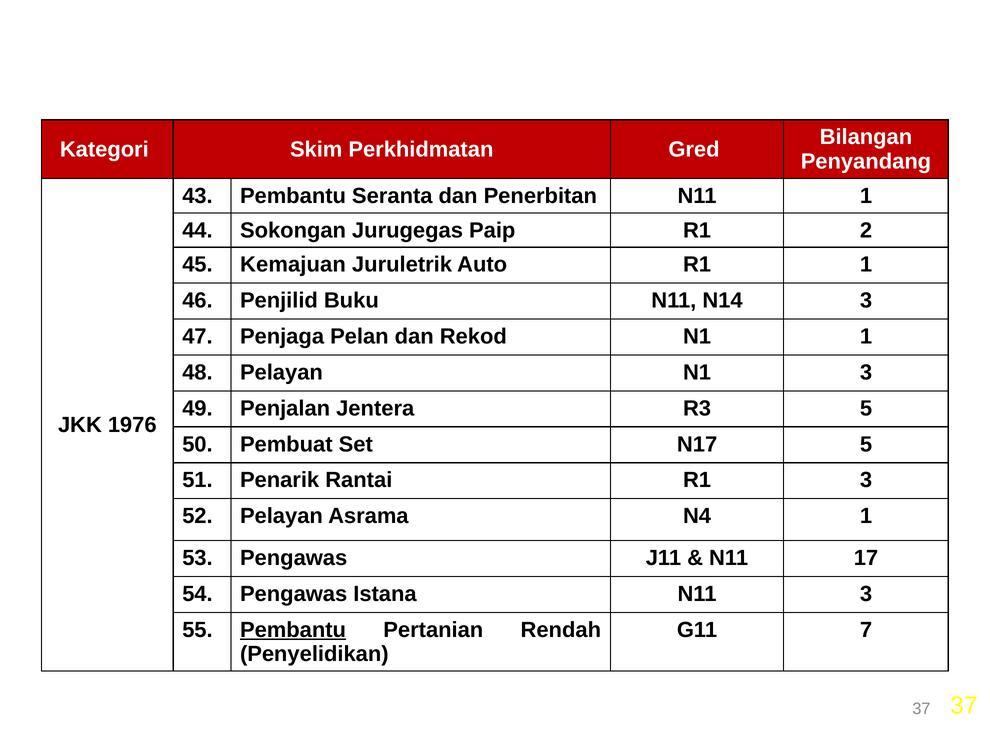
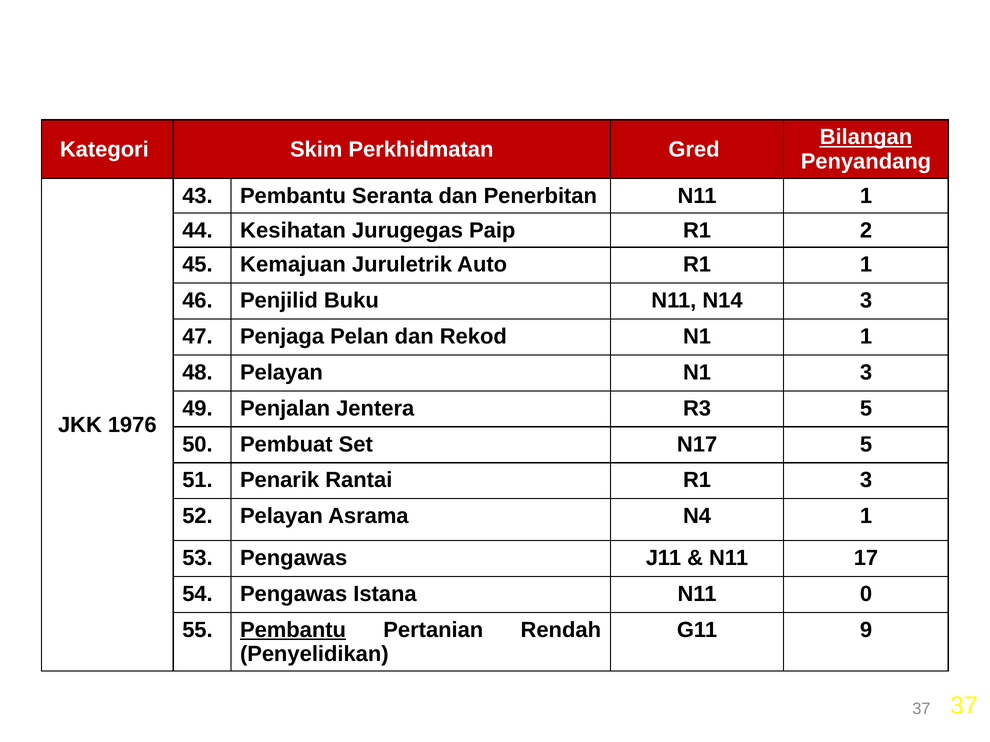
Bilangan underline: none -> present (866, 137)
Sokongan: Sokongan -> Kesihatan (293, 231)
N11 3: 3 -> 0 (866, 594)
7: 7 -> 9 (866, 630)
